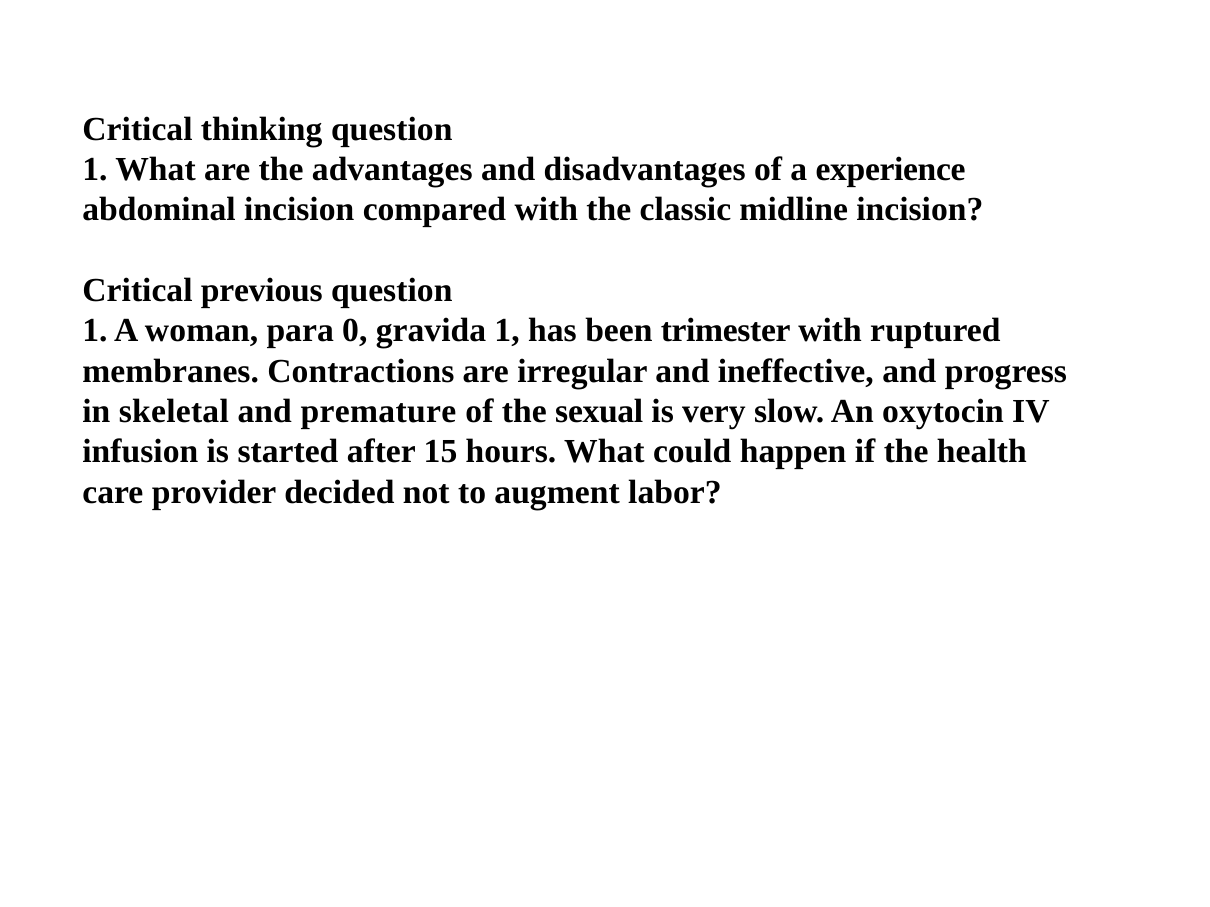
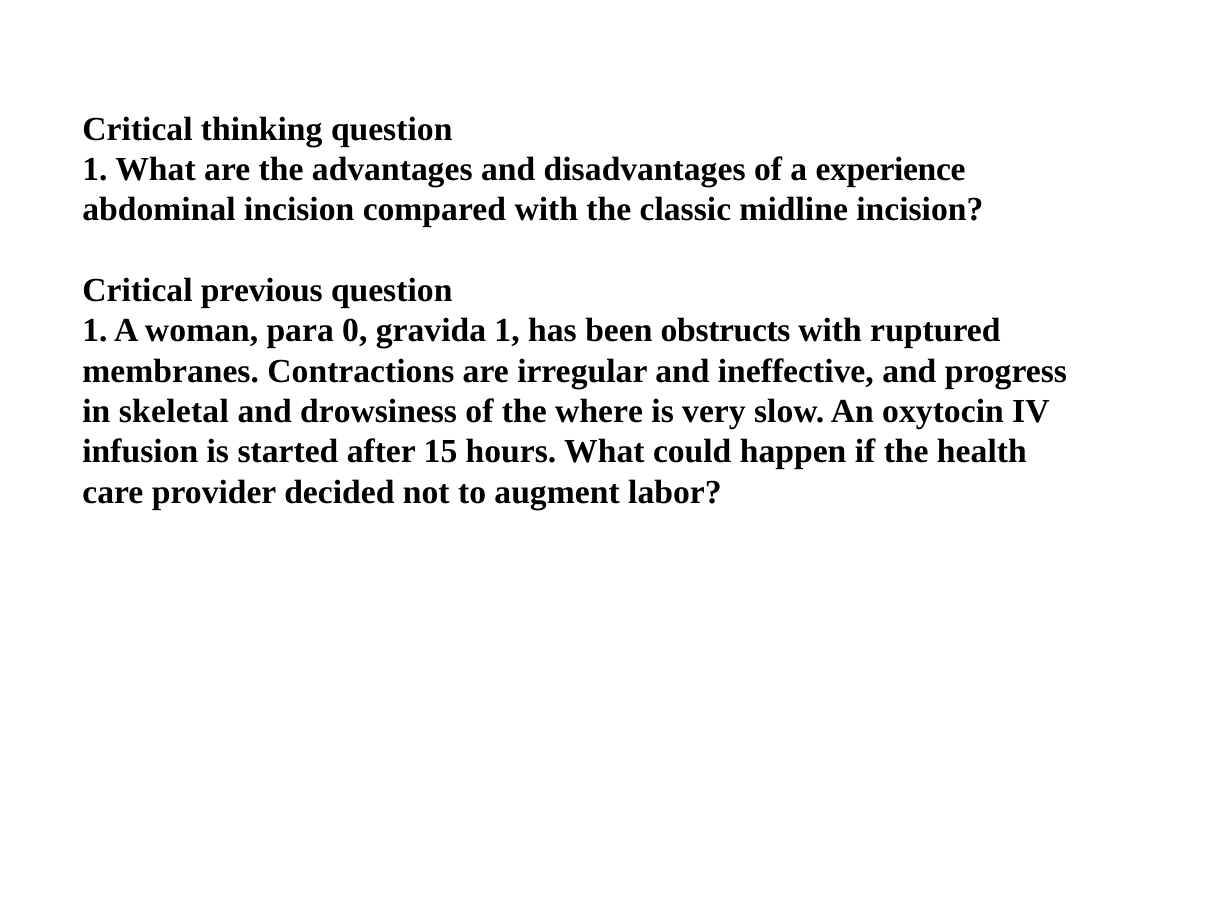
trimester: trimester -> obstructs (726, 331)
premature: premature -> drowsiness (379, 412)
sexual: sexual -> where (599, 412)
